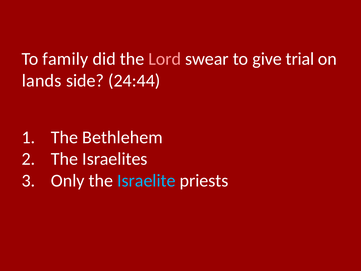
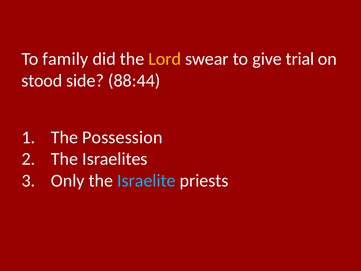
Lord colour: pink -> yellow (165, 59)
lands: lands -> stood (42, 81)
24:44: 24:44 -> 88:44 (134, 81)
Bethlehem: Bethlehem -> Possession (122, 137)
